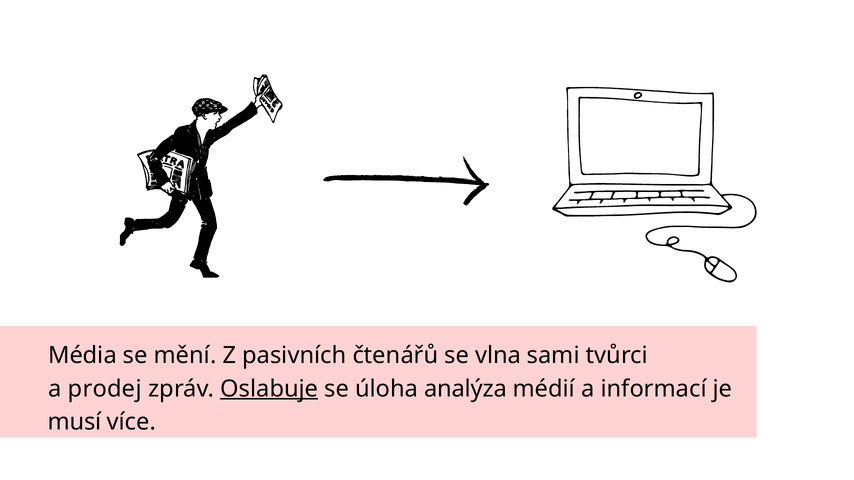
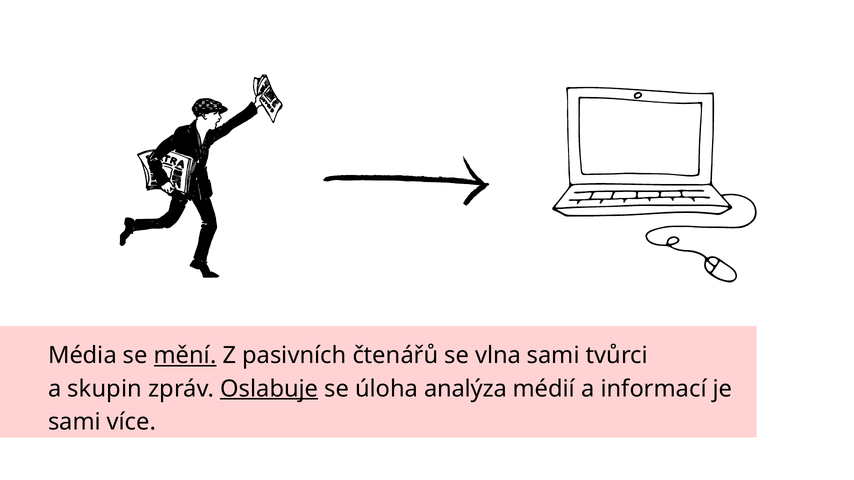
mění underline: none -> present (185, 356)
prodej: prodej -> skupin (105, 389)
musí: musí -> sami (74, 422)
